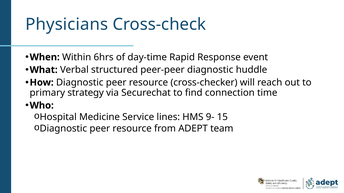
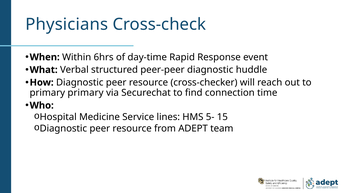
primary strategy: strategy -> primary (86, 93)
9-: 9- -> 5- (210, 117)
